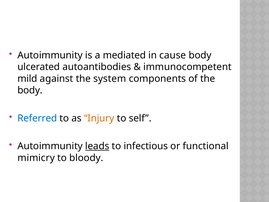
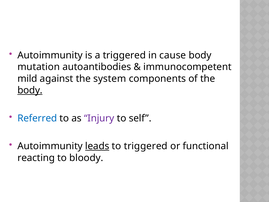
a mediated: mediated -> triggered (124, 55)
ulcerated: ulcerated -> mutation (39, 67)
body underline: none -> present (30, 90)
Injury colour: orange -> purple (99, 118)
to infectious: infectious -> triggered (146, 146)
mimicry: mimicry -> reacting (36, 158)
